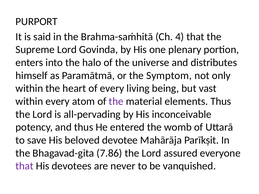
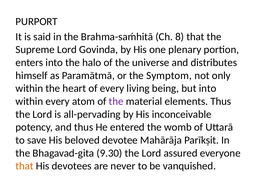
4: 4 -> 8 (180, 37)
but vast: vast -> into (208, 89)
7.86: 7.86 -> 9.30 (109, 153)
that colour: purple -> orange (25, 166)
